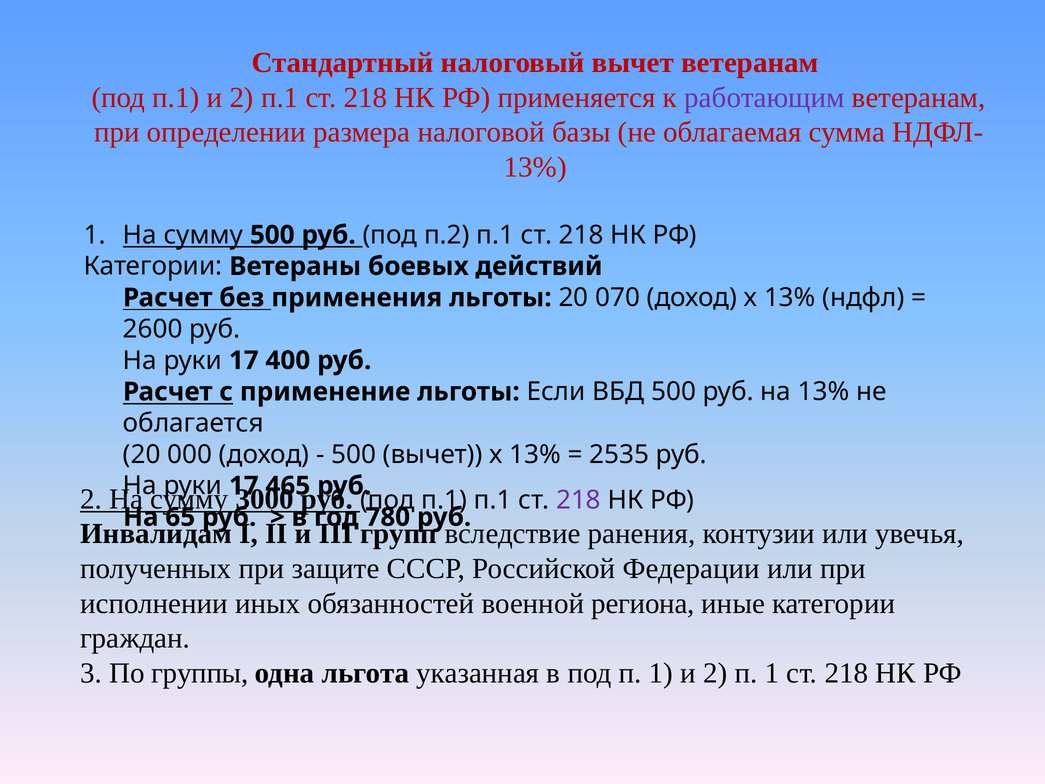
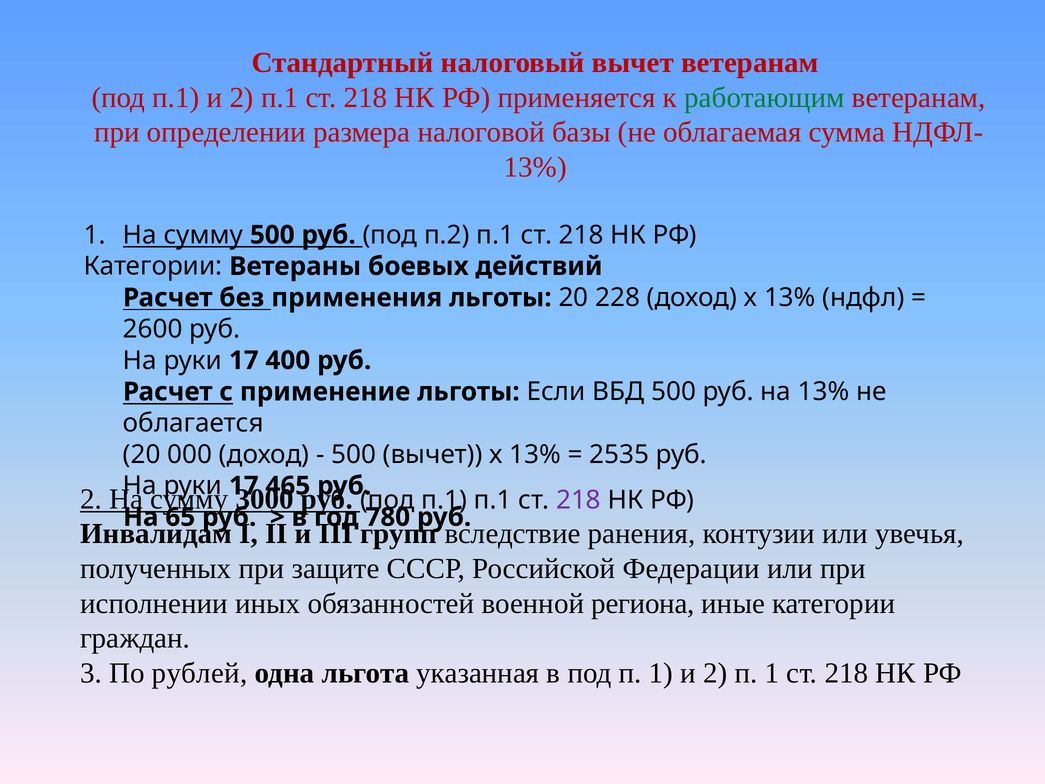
работающим colour: purple -> green (764, 97)
070: 070 -> 228 (618, 298)
группы: группы -> рублей (200, 673)
